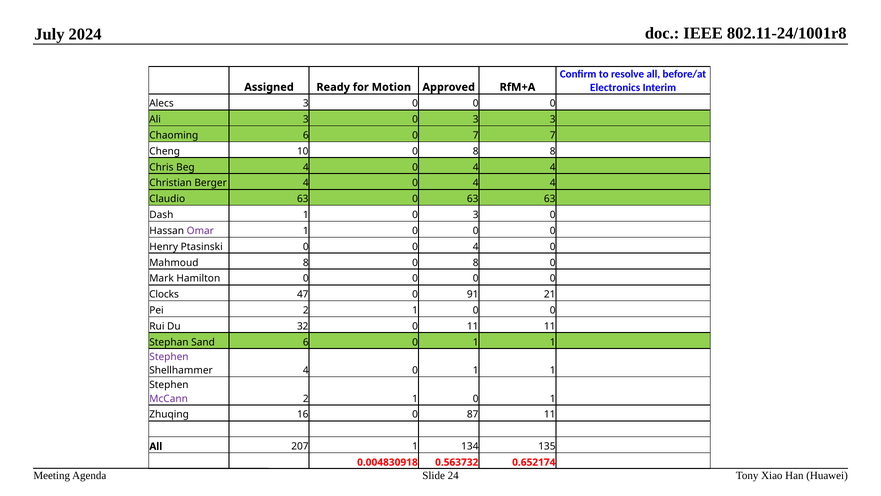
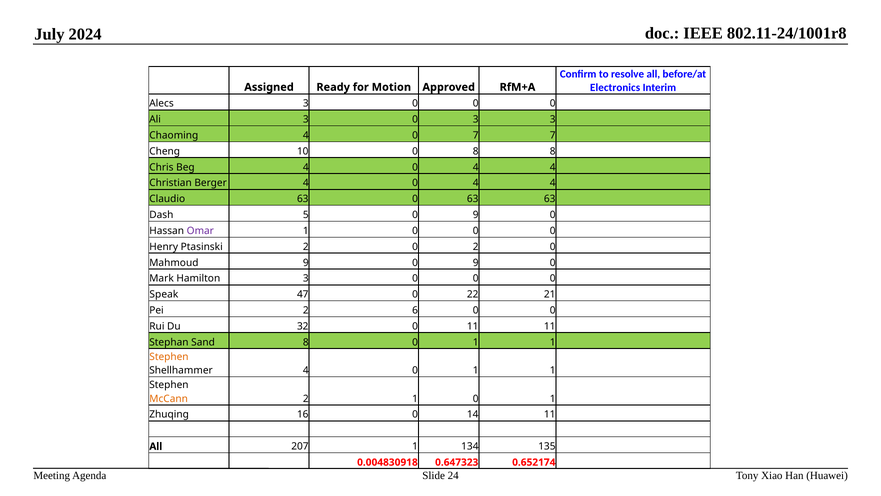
Chaoming 6: 6 -> 4 (306, 135)
Dash 1: 1 -> 5 (306, 215)
3: 3 -> 9 (476, 215)
Ptasinski 0: 0 -> 2 (306, 247)
4: 4 -> 2 (476, 247)
Mahmoud 8: 8 -> 9 (306, 262)
8: 8 -> 9 (476, 262)
Hamilton 0: 0 -> 3 (306, 278)
Clocks: Clocks -> Speak (164, 294)
91: 91 -> 22 (473, 294)
Pei 2 1: 1 -> 6 (415, 310)
Sand 6: 6 -> 8 (306, 342)
Stephen colour: purple -> orange (169, 356)
McCann colour: purple -> orange (169, 398)
87: 87 -> 14 (473, 414)
0.563732: 0.563732 -> 0.647323 (457, 462)
